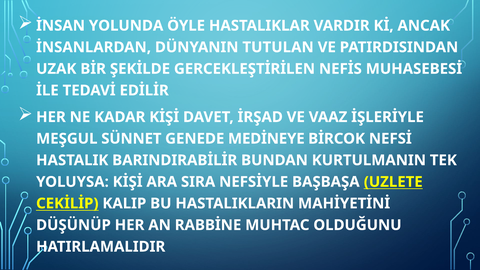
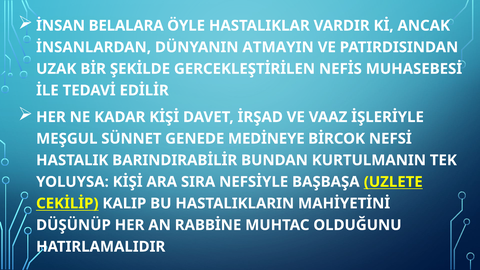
YOLUNDA: YOLUNDA -> BELALARA (126, 26)
TUTULAN: TUTULAN -> ATMAYIN (278, 47)
